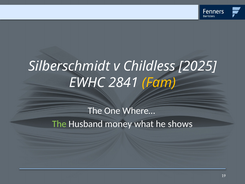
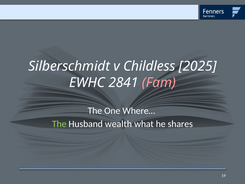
Fam colour: yellow -> pink (159, 83)
money: money -> wealth (118, 124)
shows: shows -> shares (180, 124)
